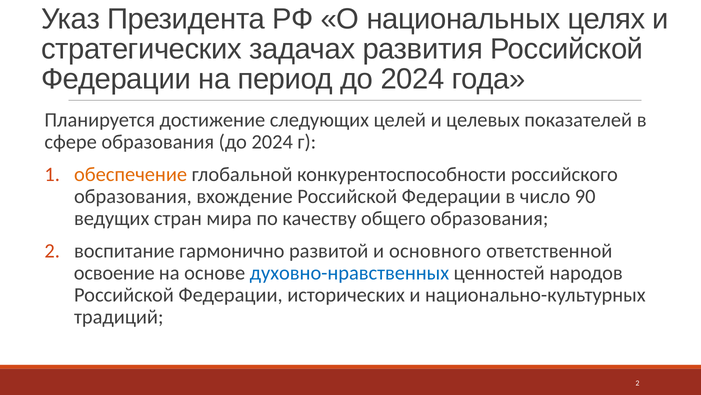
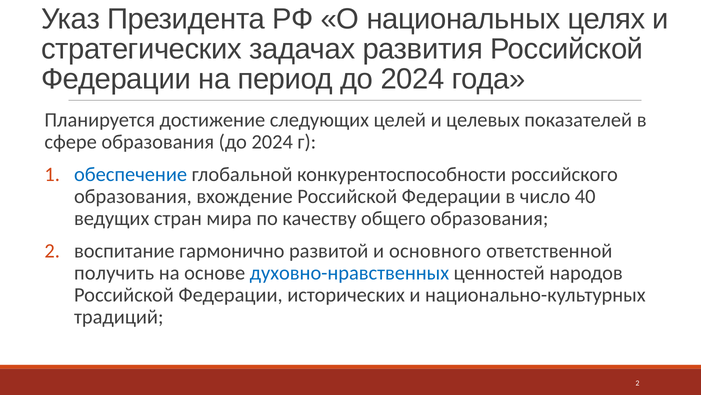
обеспечение colour: orange -> blue (131, 174)
90: 90 -> 40 (585, 196)
освоение: освоение -> получить (114, 272)
